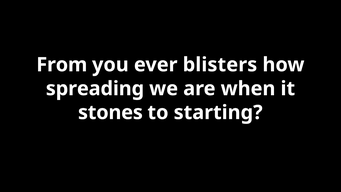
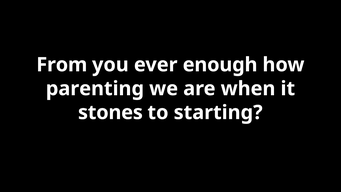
blisters: blisters -> enough (220, 65)
spreading: spreading -> parenting (95, 89)
